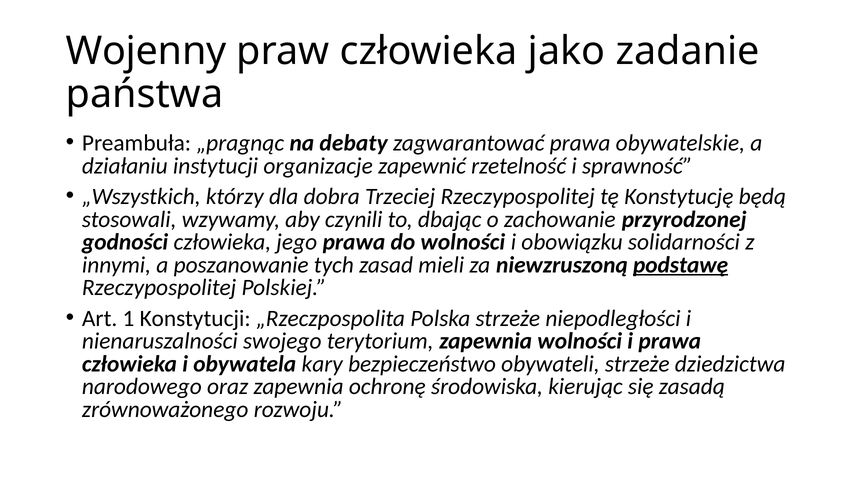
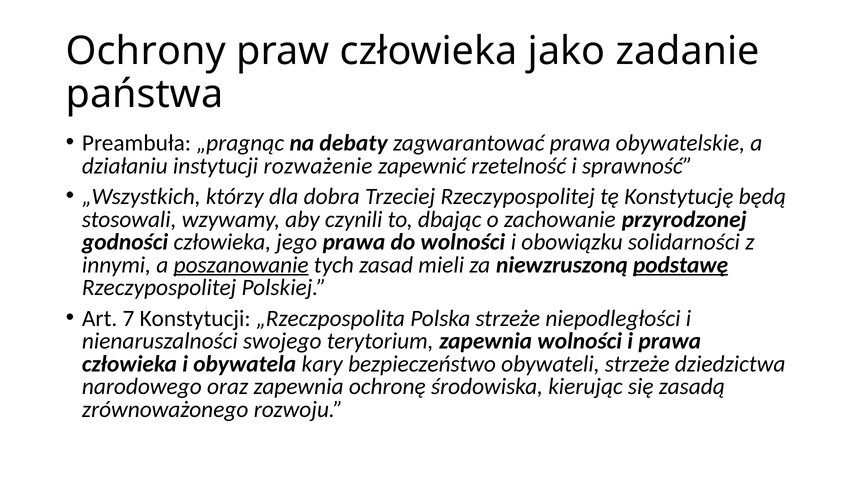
Wojenny: Wojenny -> Ochrony (146, 51)
organizacje: organizacje -> rozważenie (318, 166)
poszanowanie underline: none -> present (241, 265)
1: 1 -> 7 (129, 318)
